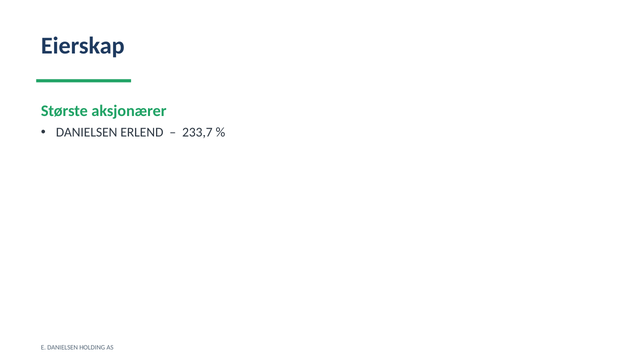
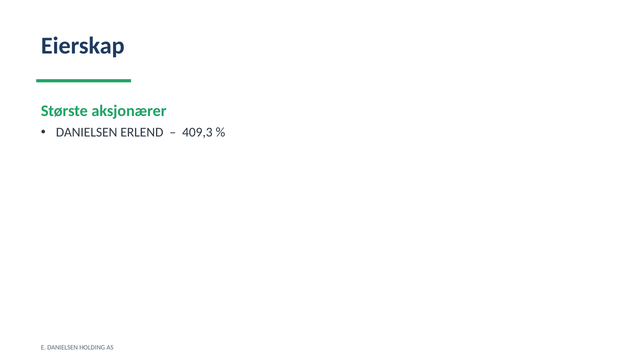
233,7: 233,7 -> 409,3 (197, 132)
